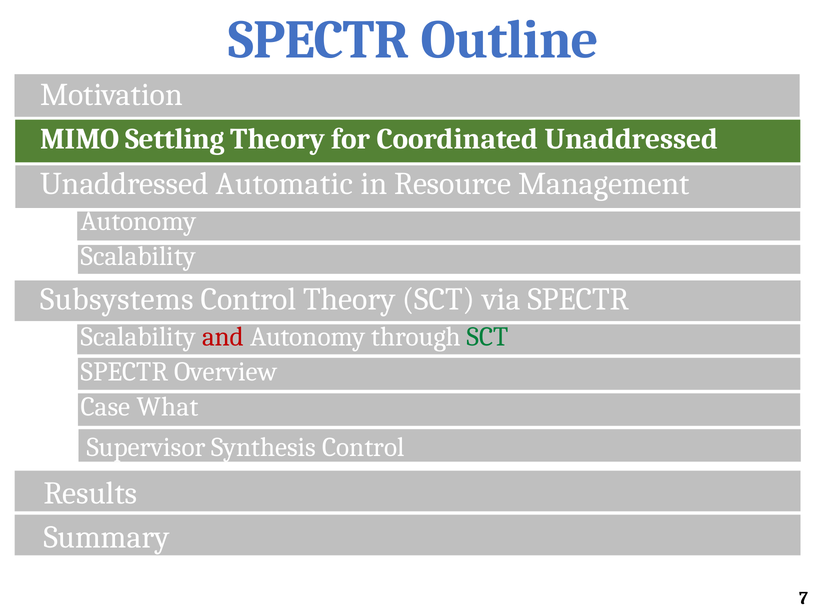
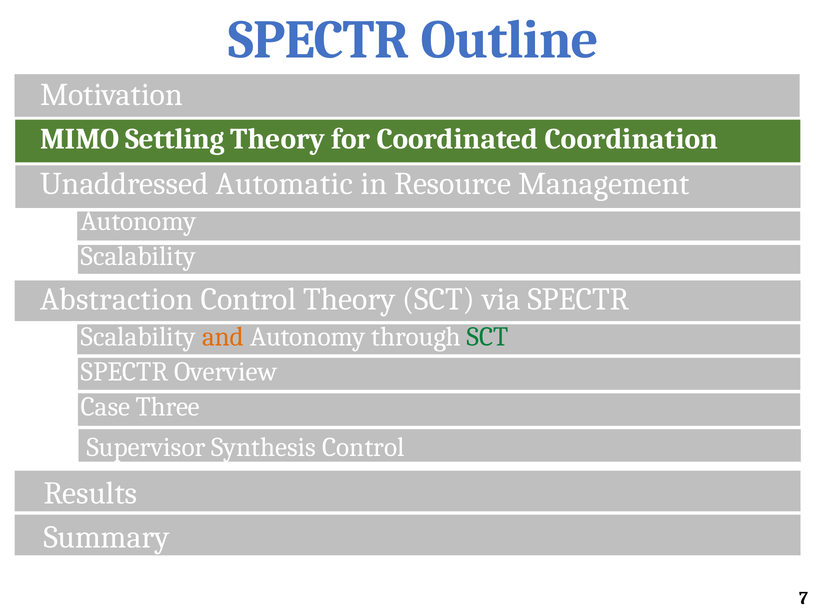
Coordinated Unaddressed: Unaddressed -> Coordination (631, 139)
Subsystems: Subsystems -> Abstraction (117, 299)
and colour: red -> orange (223, 337)
What: What -> Three (168, 407)
